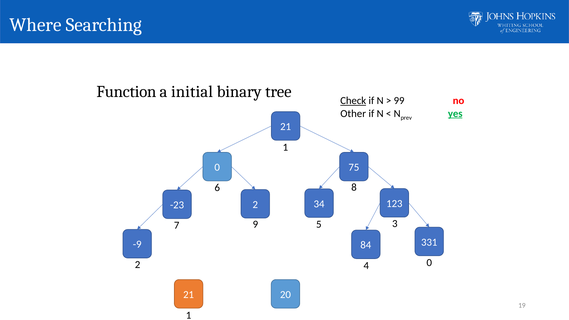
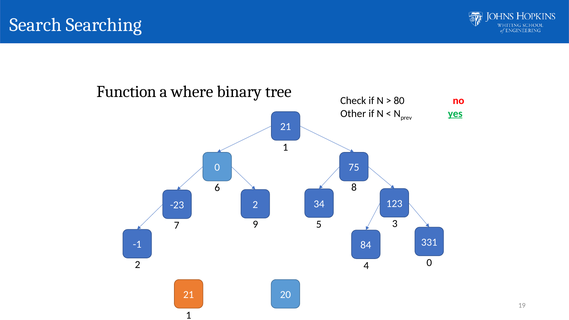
Where: Where -> Search (35, 25)
initial: initial -> where (192, 92)
Check underline: present -> none (353, 101)
99: 99 -> 80 (399, 101)
-9: -9 -> -1 (137, 245)
